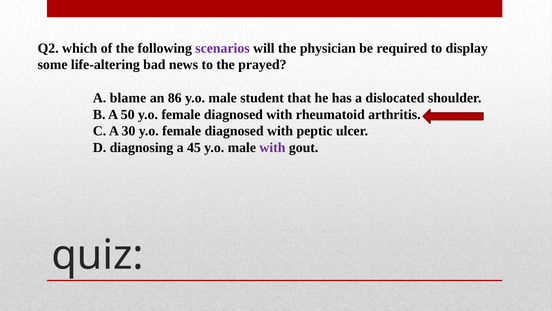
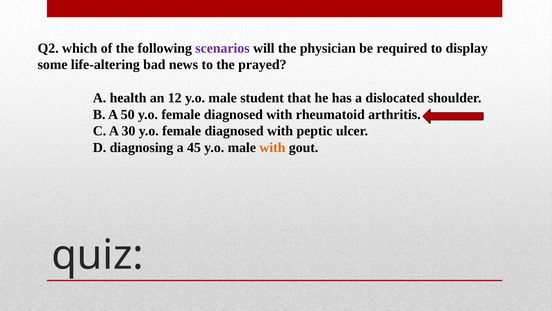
blame: blame -> health (128, 98)
86: 86 -> 12 (175, 98)
with colour: purple -> orange (272, 147)
